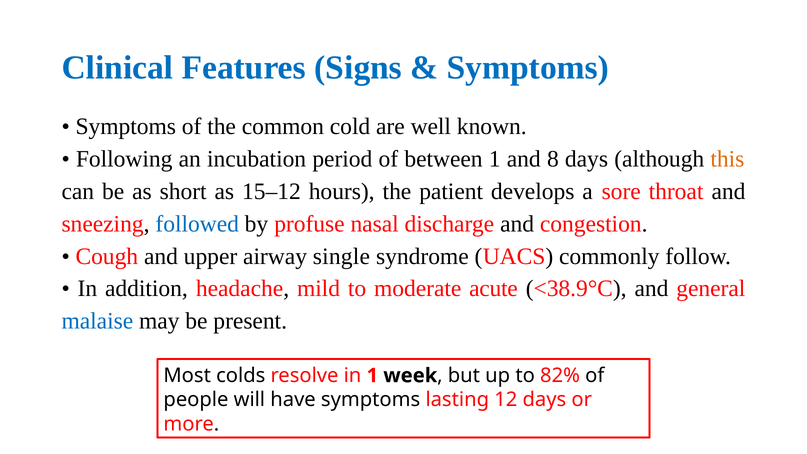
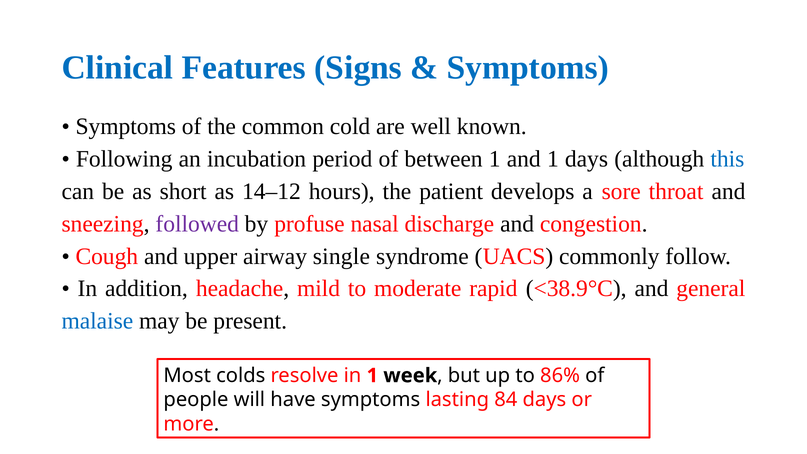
and 8: 8 -> 1 (553, 159)
this colour: orange -> blue (727, 159)
15–12: 15–12 -> 14–12 (271, 191)
followed colour: blue -> purple (197, 224)
acute: acute -> rapid (493, 289)
82%: 82% -> 86% (560, 376)
12: 12 -> 84 (506, 400)
